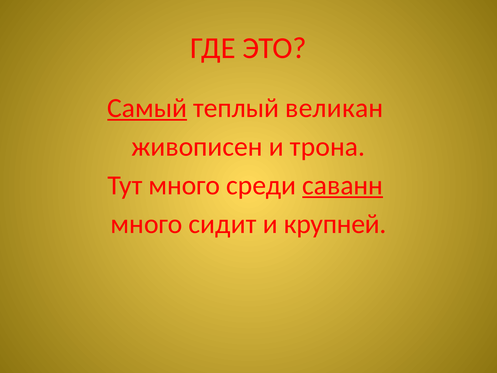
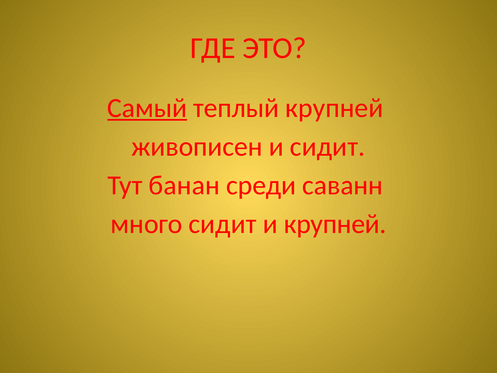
теплый великан: великан -> крупней (334, 108)
и трона: трона -> сидит (328, 147)
Тут много: много -> банан (184, 185)
саванн underline: present -> none (343, 185)
